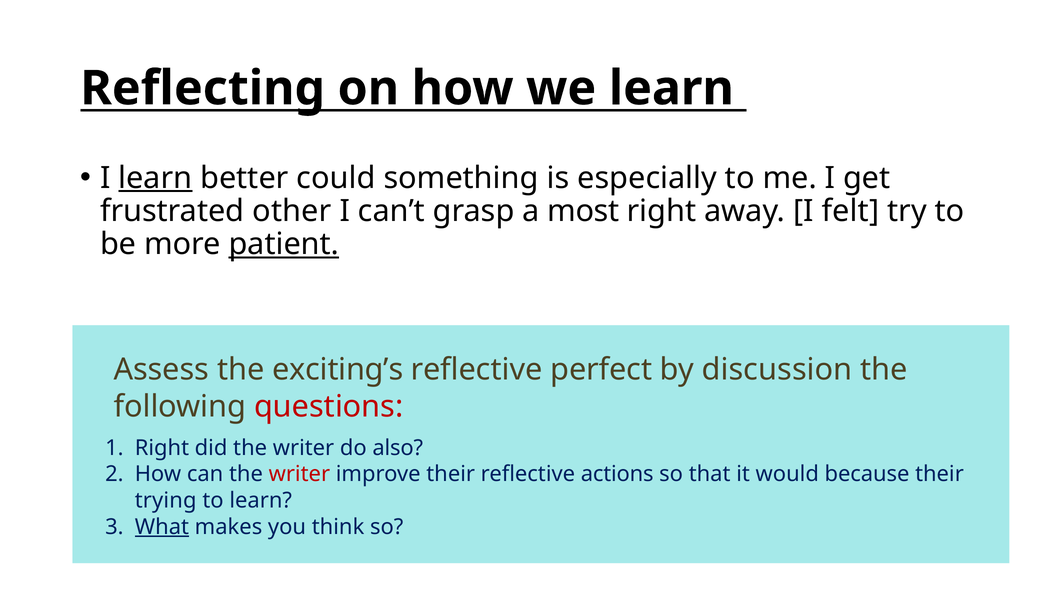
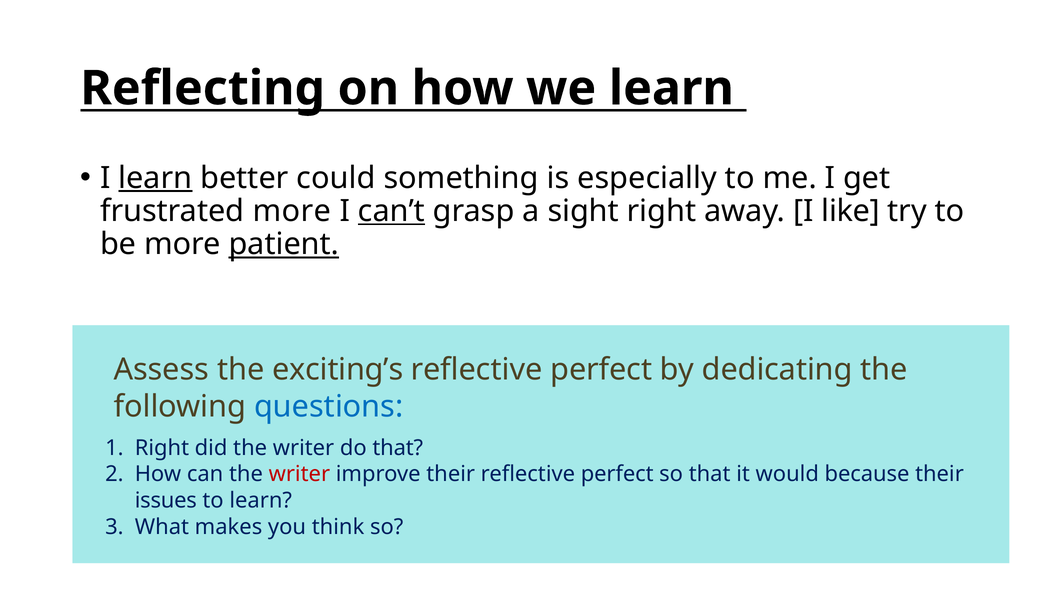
frustrated other: other -> more (292, 211)
can’t underline: none -> present (392, 211)
most: most -> sight (583, 211)
felt: felt -> like (851, 211)
discussion: discussion -> dedicating (777, 370)
questions colour: red -> blue (329, 407)
do also: also -> that (398, 448)
their reflective actions: actions -> perfect (617, 474)
trying: trying -> issues (166, 501)
What underline: present -> none (162, 527)
